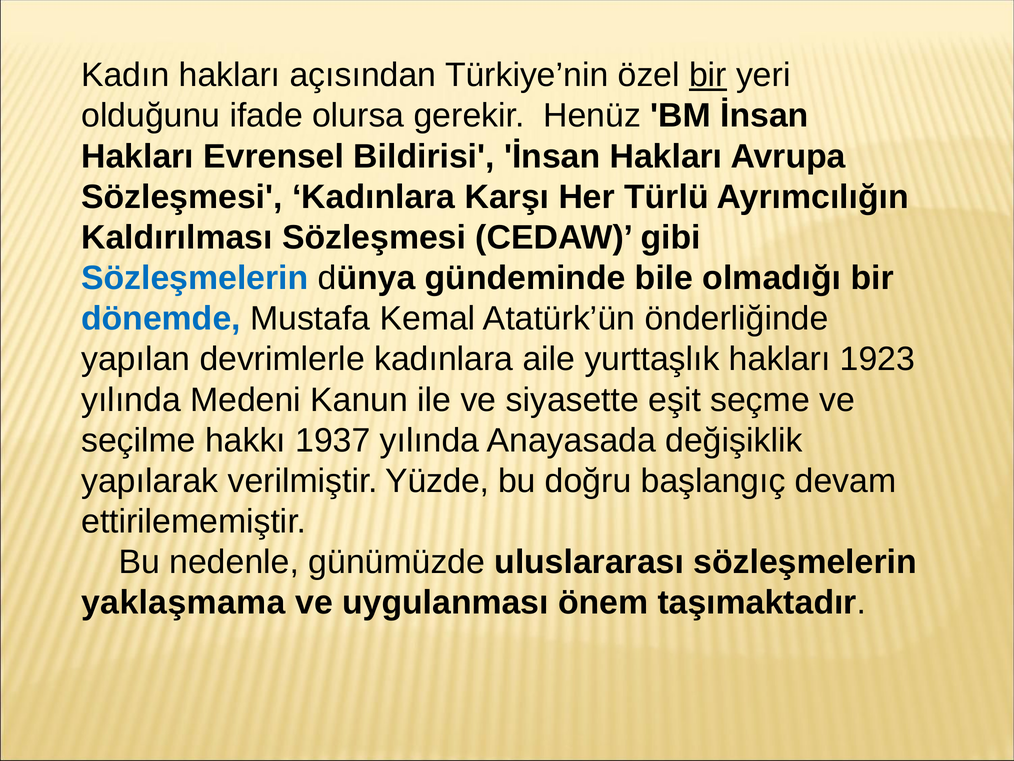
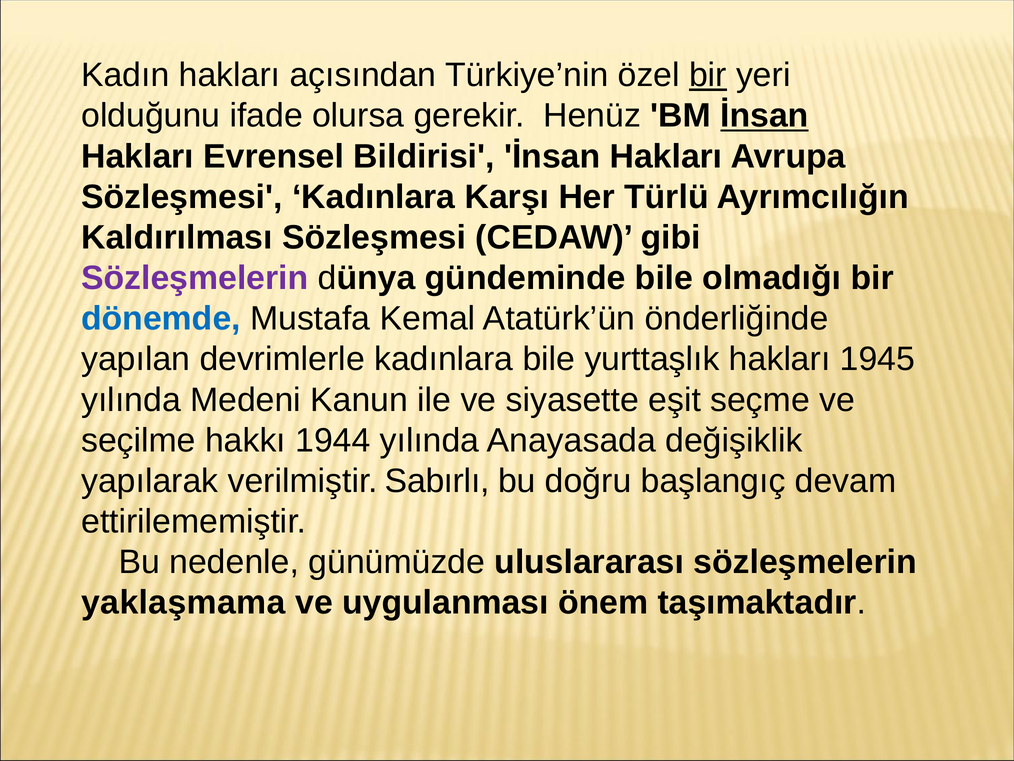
İnsan underline: none -> present (764, 116)
Sözleşmelerin colour: blue -> purple (195, 278)
kadınlara aile: aile -> bile (549, 359)
1923: 1923 -> 1945 (877, 359)
1937: 1937 -> 1944 (333, 440)
Yüzde: Yüzde -> Sabırlı (437, 481)
